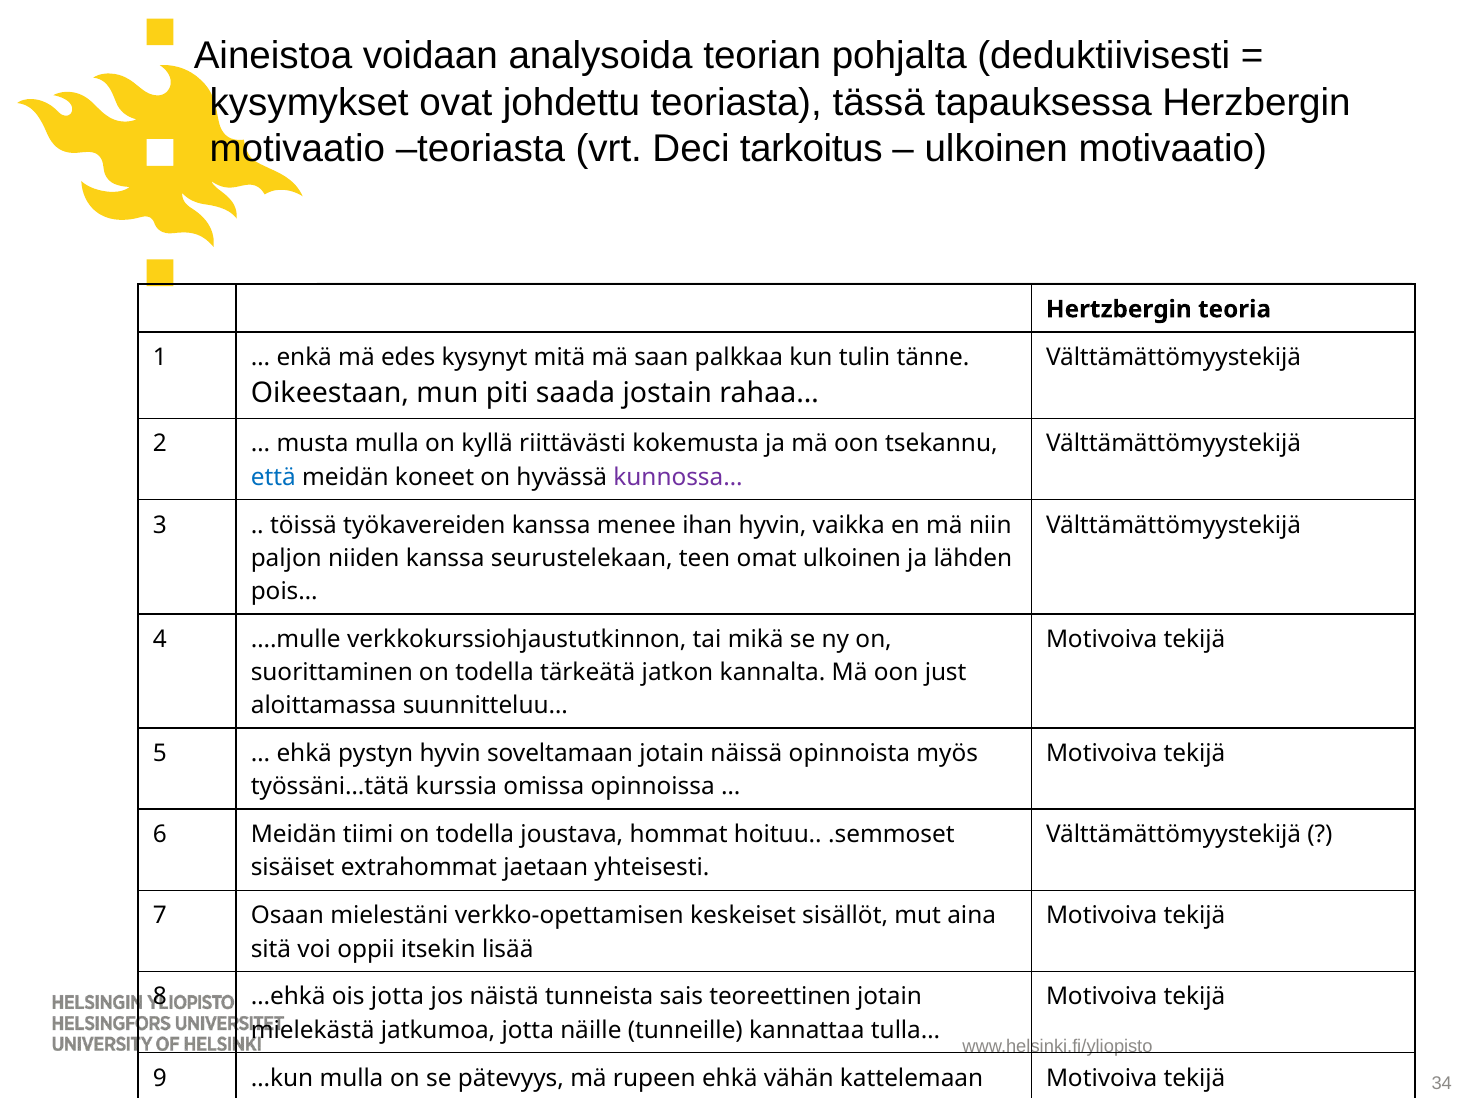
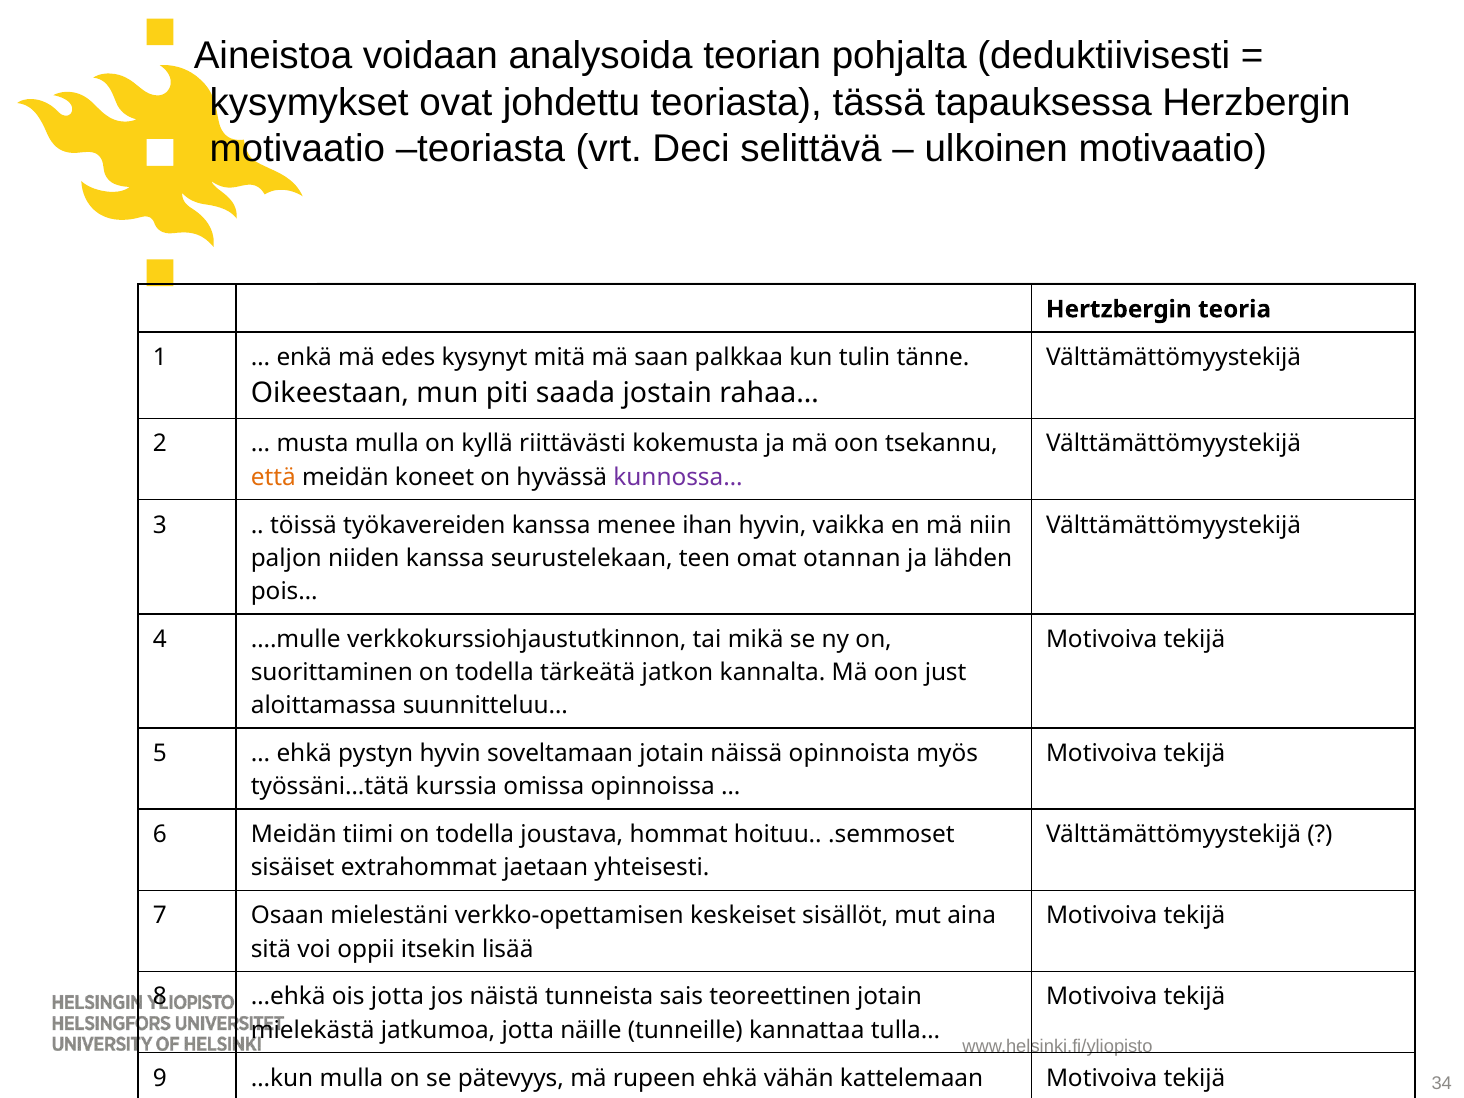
tarkoitus: tarkoitus -> selittävä (811, 149)
että colour: blue -> orange (273, 477)
omat ulkoinen: ulkoinen -> otannan (852, 558)
